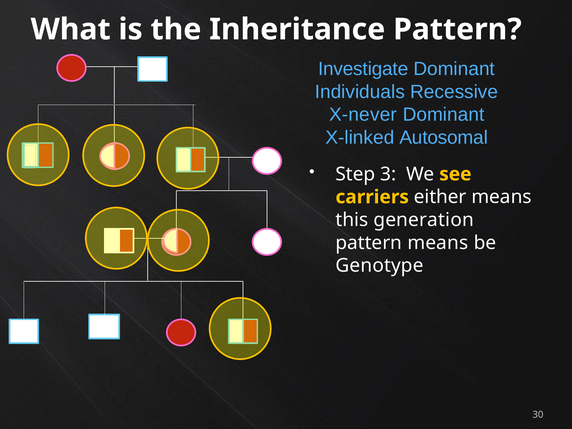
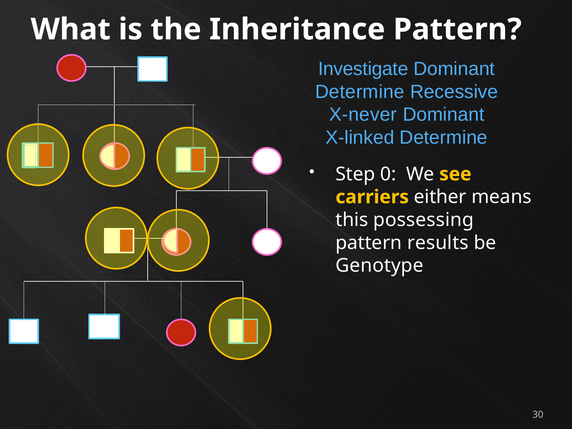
Individuals: Individuals -> Determine (360, 92)
X-linked Autosomal: Autosomal -> Determine (444, 138)
3: 3 -> 0 (388, 174)
generation: generation -> possessing (424, 220)
pattern means: means -> results (438, 243)
